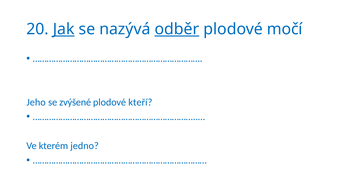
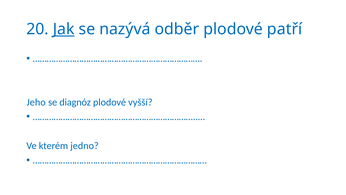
odběr underline: present -> none (177, 29)
močí: močí -> patří (285, 29)
zvýšené: zvýšené -> diagnóz (75, 102)
kteří: kteří -> vyšší (140, 102)
